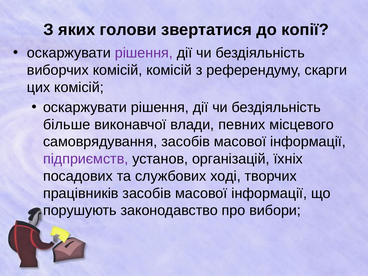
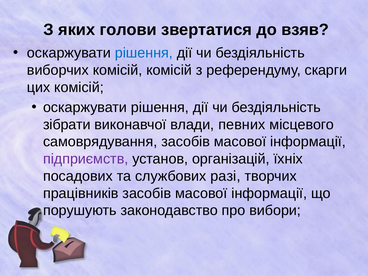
копії: копії -> взяв (305, 30)
рішення colour: purple -> blue (144, 53)
більше: більше -> зібрати (67, 125)
ході: ході -> разі (225, 176)
